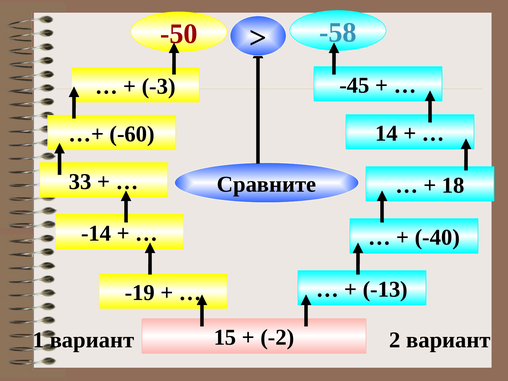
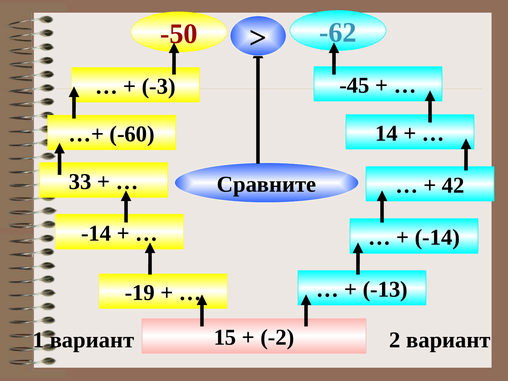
-58: -58 -> -62 (338, 32)
18: 18 -> 42 (453, 185)
-40: -40 -> -14 (437, 237)
